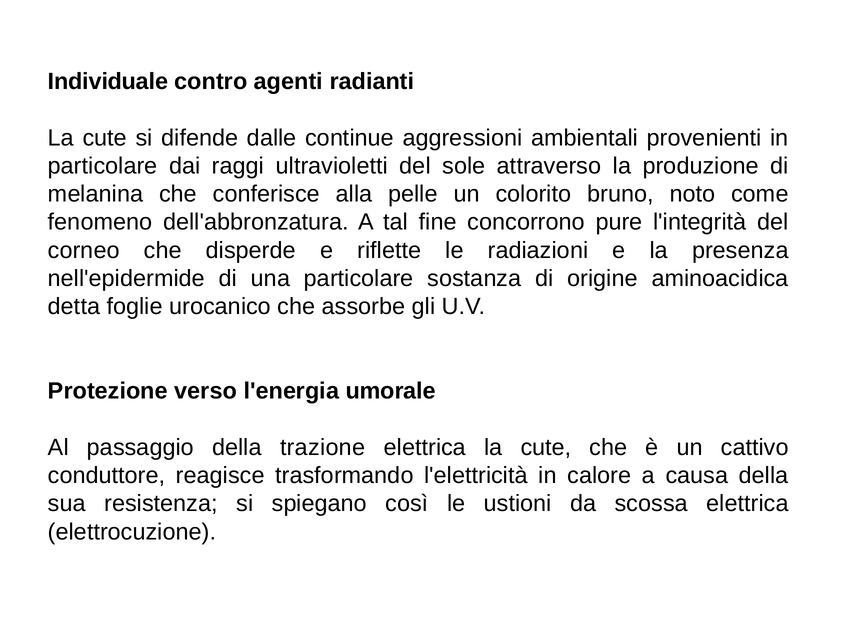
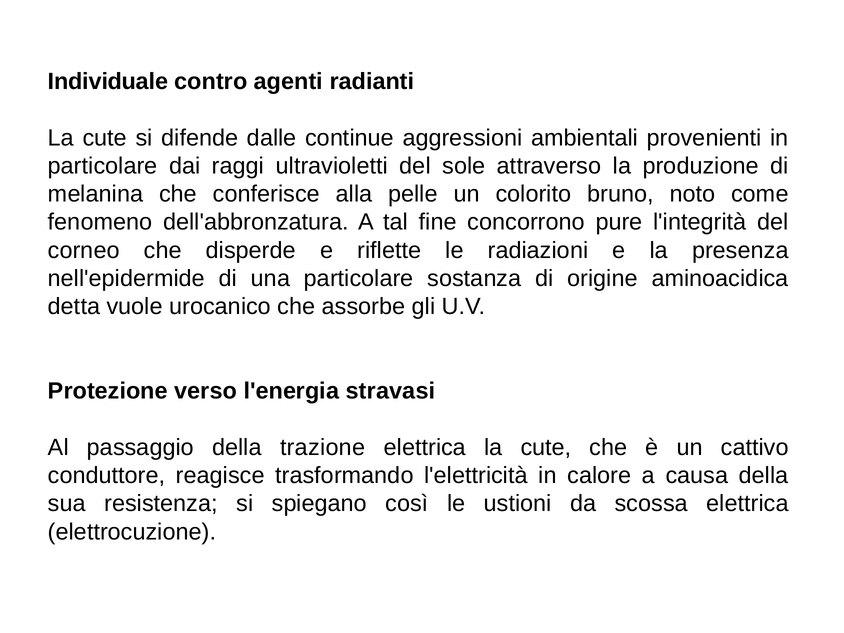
foglie: foglie -> vuole (135, 307)
umorale: umorale -> stravasi (390, 391)
